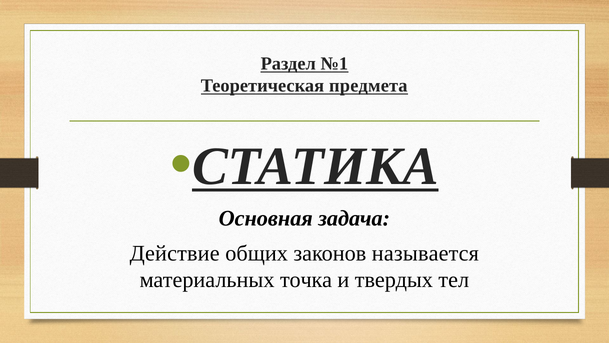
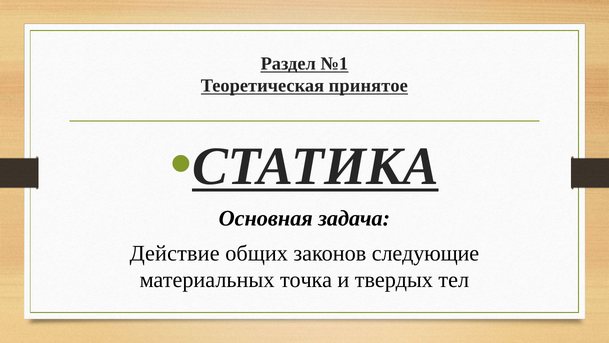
предмета: предмета -> принятое (368, 86)
называется: называется -> следующие (426, 253)
